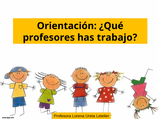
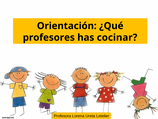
trabajo: trabajo -> cocinar (117, 37)
